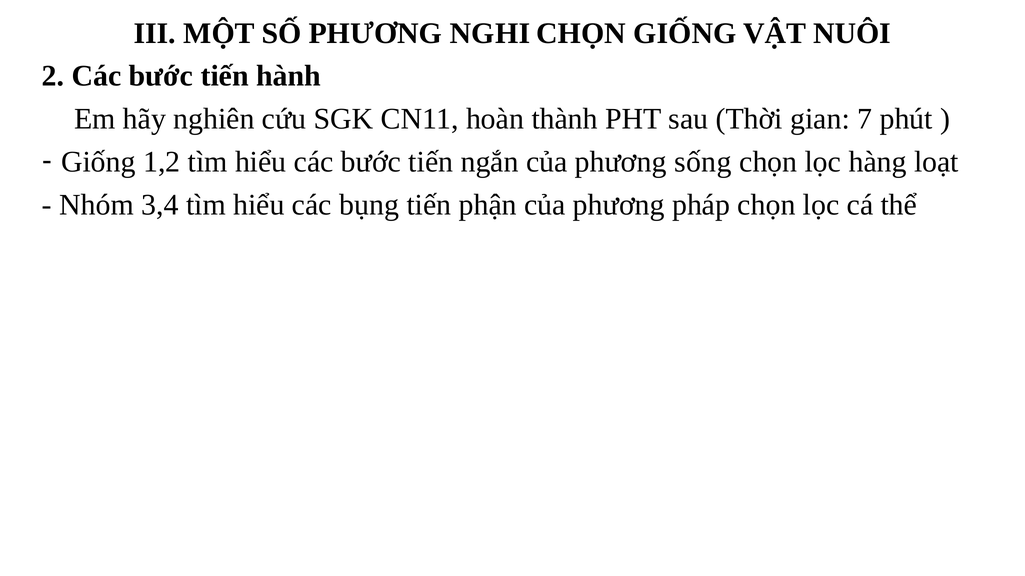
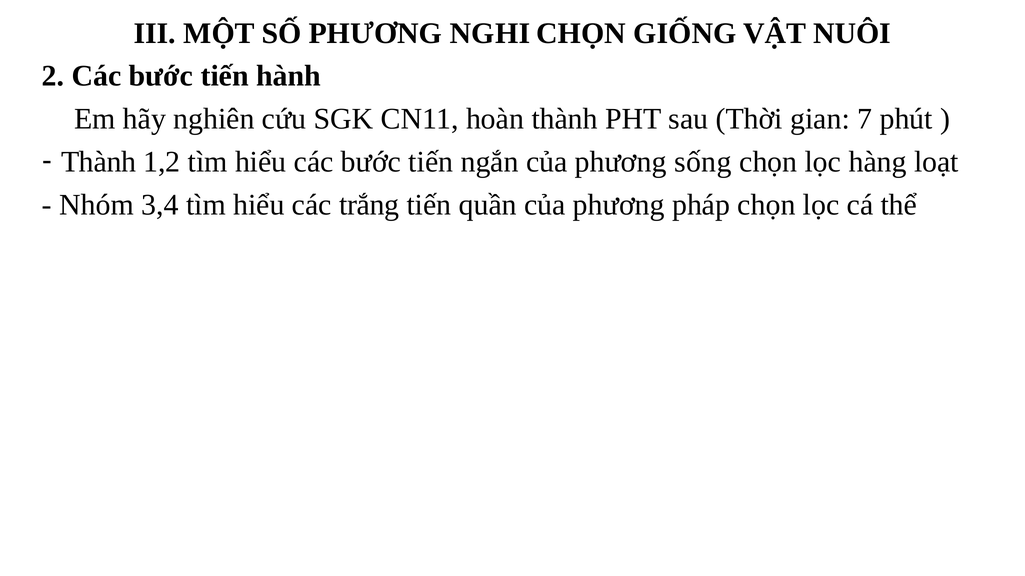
Giống: Giống -> Thành (99, 162)
bụng: bụng -> trắng (369, 205)
phận: phận -> quần (488, 205)
